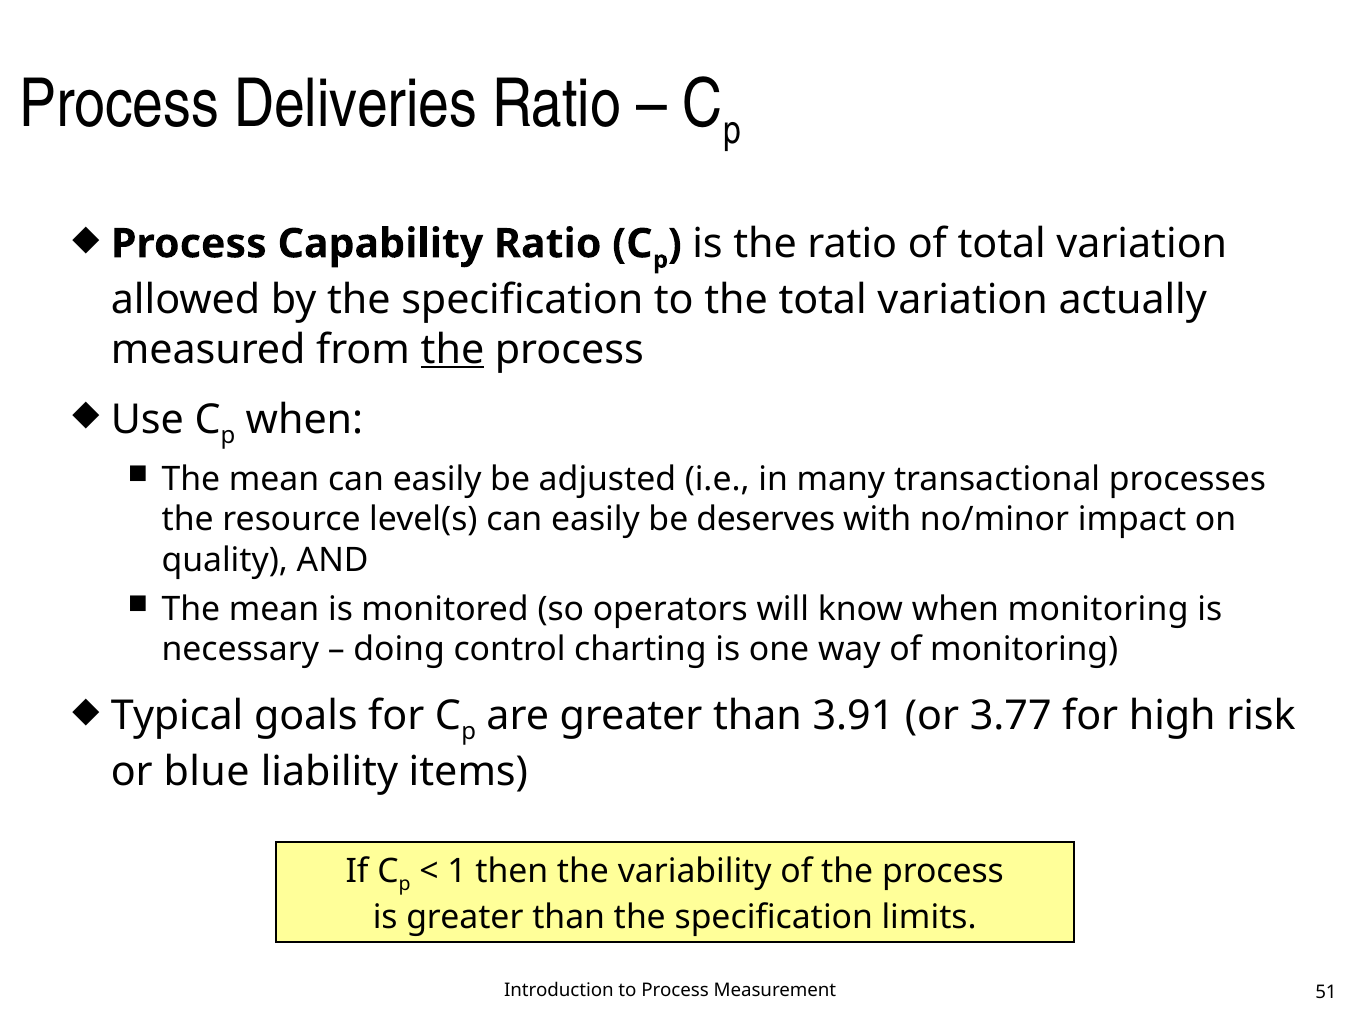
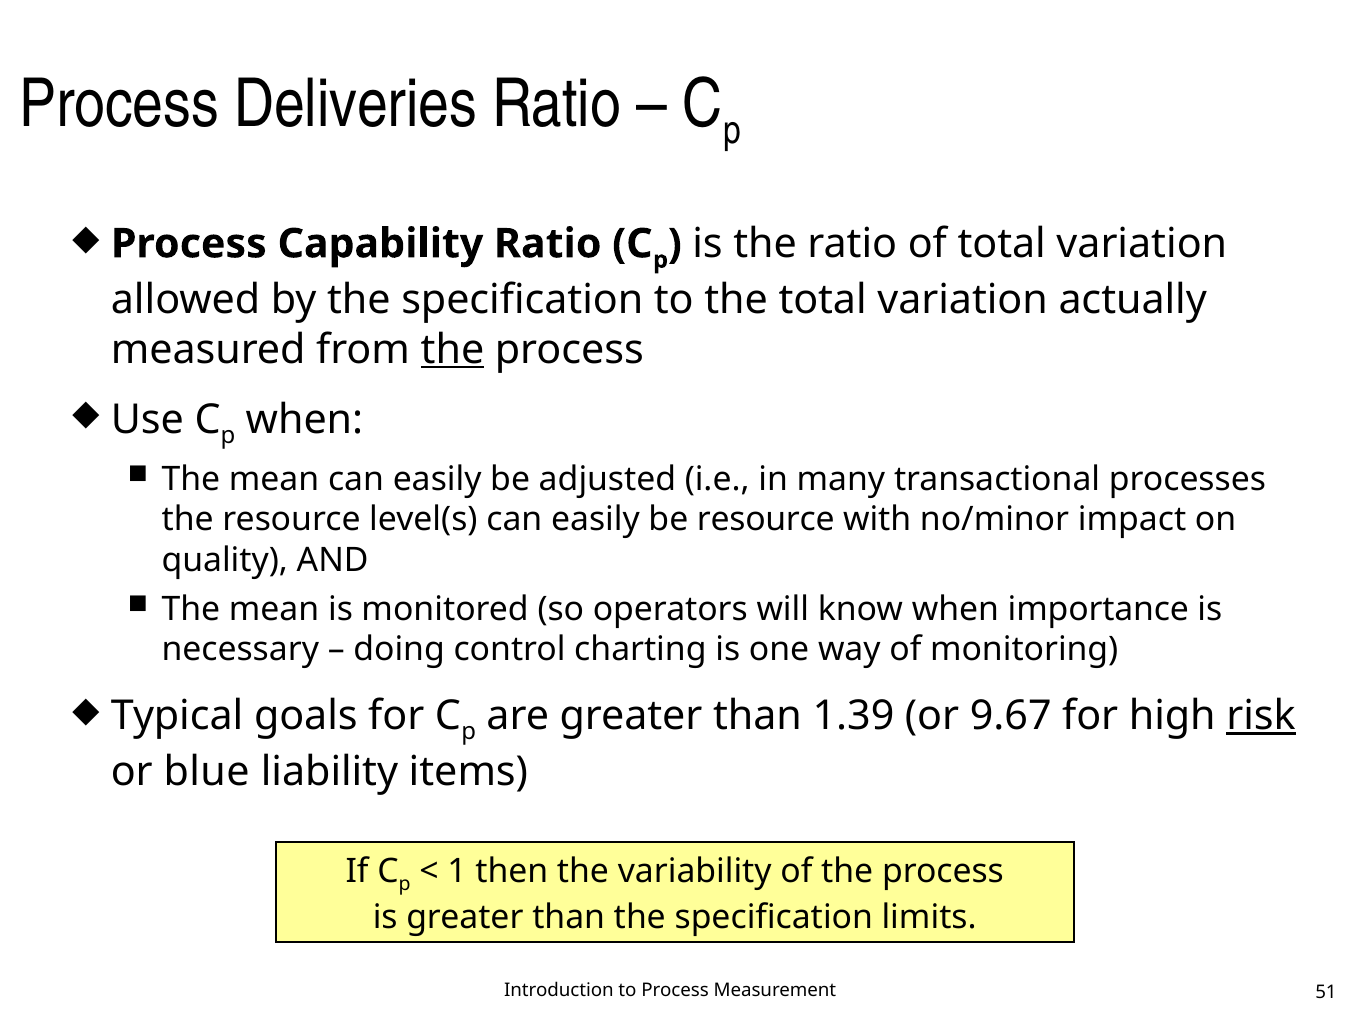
be deserves: deserves -> resource (766, 520)
when monitoring: monitoring -> importance (1098, 609)
3.91: 3.91 -> 1.39 (854, 716)
3.77: 3.77 -> 9.67 (1011, 716)
risk underline: none -> present (1261, 716)
